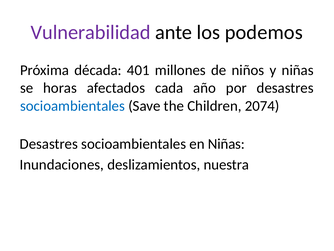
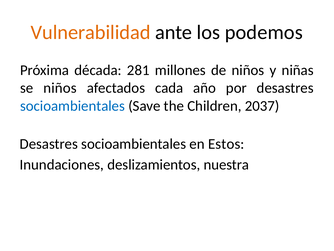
Vulnerabilidad colour: purple -> orange (91, 32)
401: 401 -> 281 (138, 70)
se horas: horas -> niños (60, 88)
2074: 2074 -> 2037 (262, 106)
en Niñas: Niñas -> Estos (226, 144)
